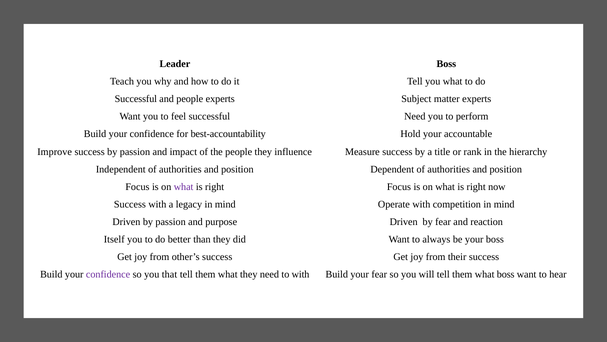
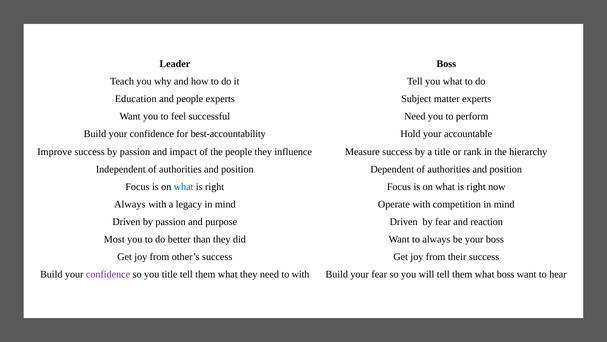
Successful: Successful -> Education (136, 99)
what colour: purple -> blue (184, 186)
Success: Success -> Always (130, 204)
Itself: Itself -> Most (114, 239)
you that: that -> title (170, 274)
